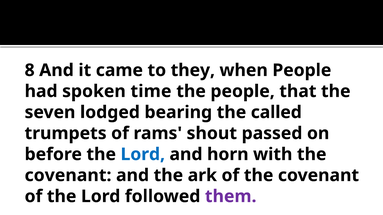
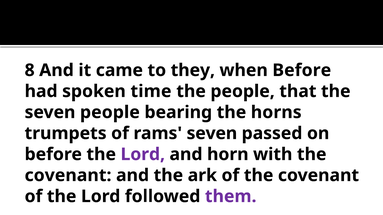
when People: People -> Before (302, 70)
seven lodged: lodged -> people (110, 113)
called: called -> horns (276, 113)
rams shout: shout -> seven (212, 134)
Lord colour: blue -> purple (143, 155)
